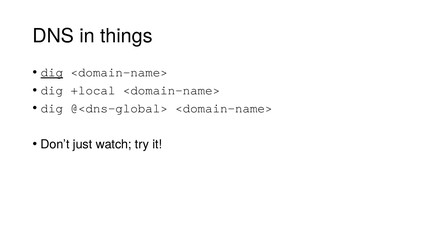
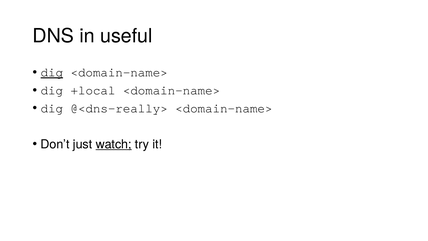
things: things -> useful (126, 36)
@<dns-global>: @<dns-global> -> @<dns-really> (119, 108)
watch underline: none -> present (114, 144)
